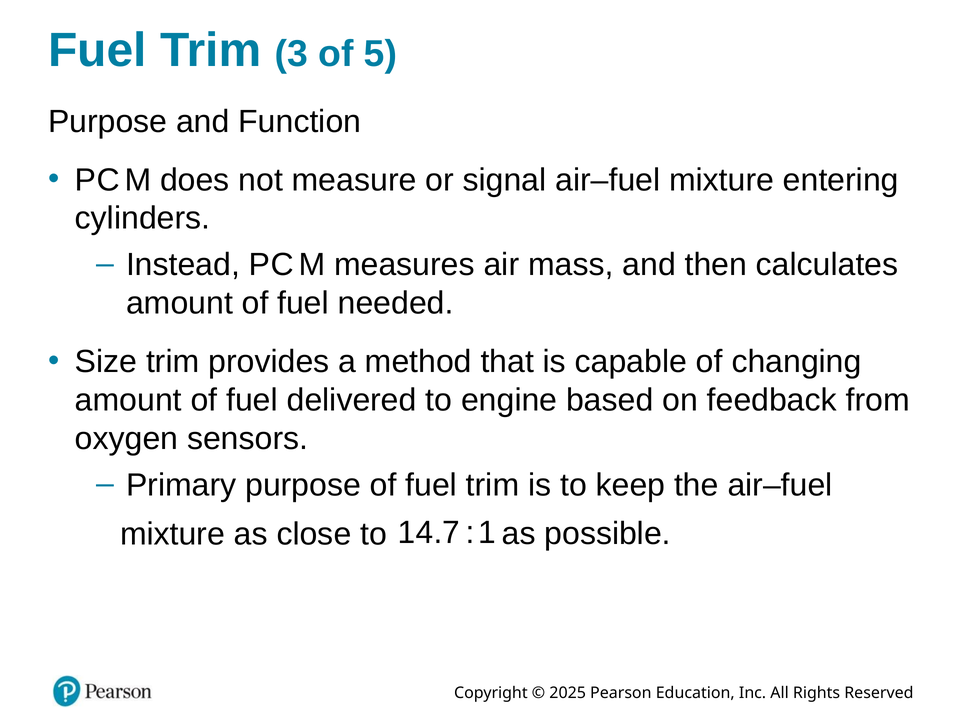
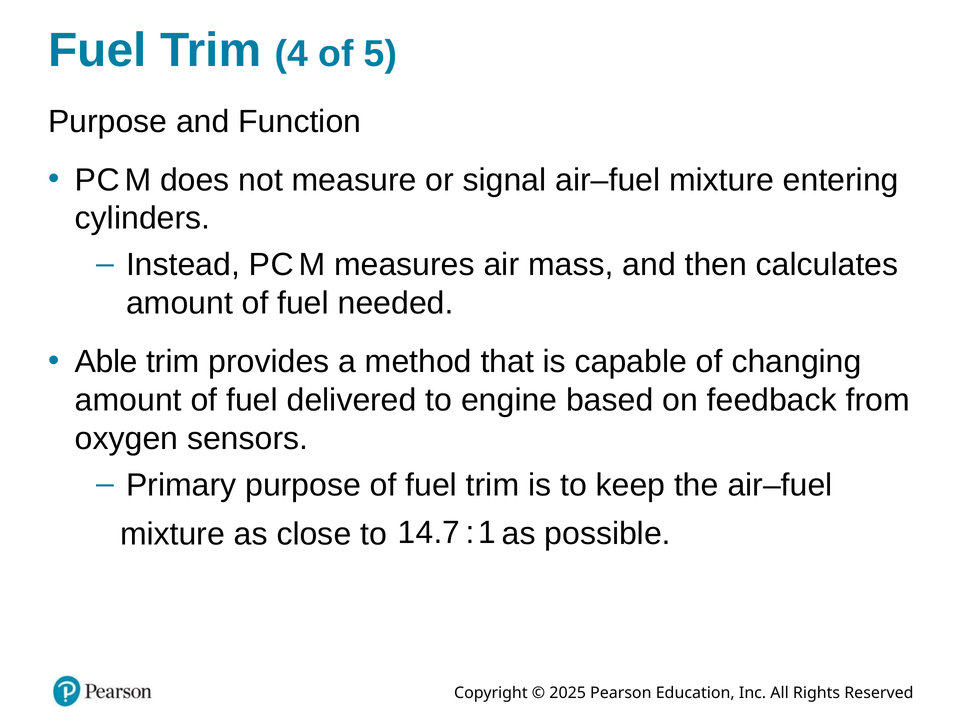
3: 3 -> 4 (291, 54)
Size: Size -> Able (106, 362)
